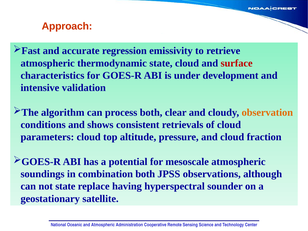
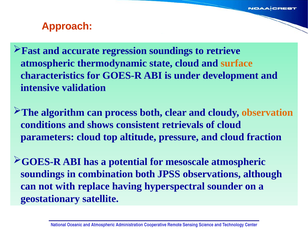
regression emissivity: emissivity -> soundings (171, 51)
surface colour: red -> orange (237, 63)
not state: state -> with (65, 186)
